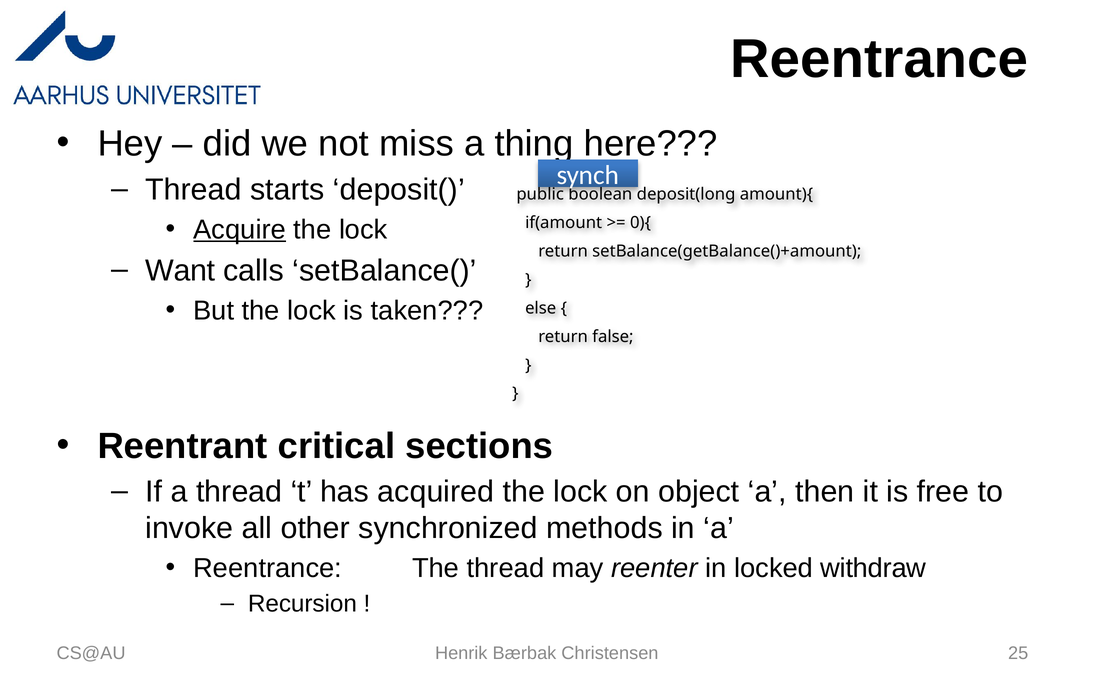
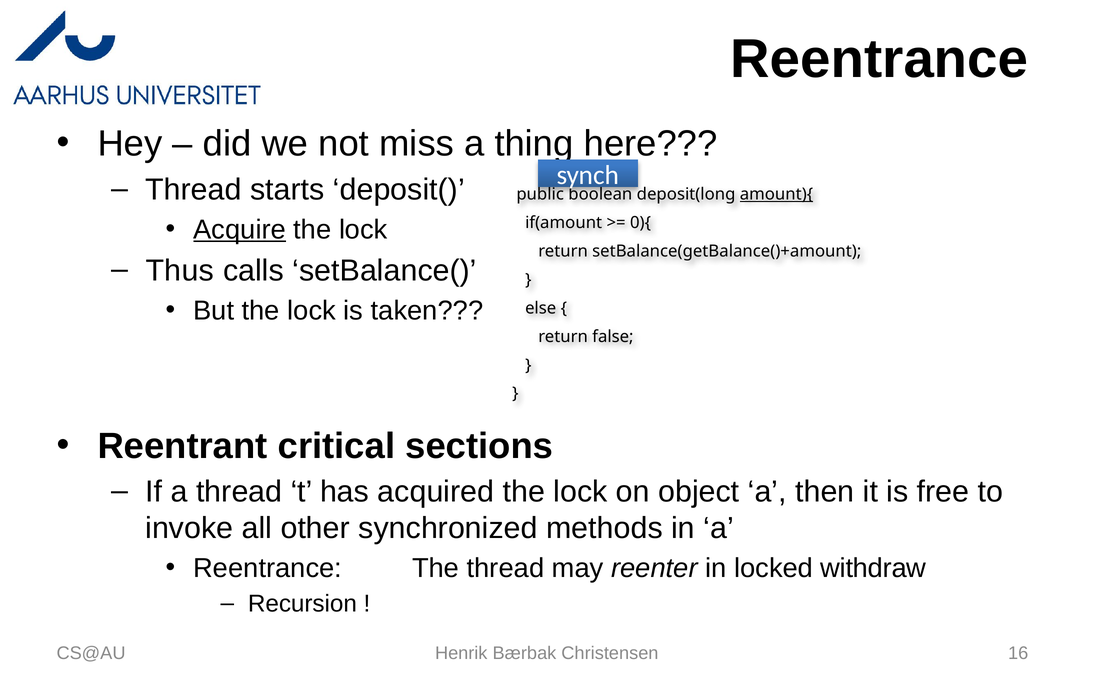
amount){ underline: none -> present (776, 194)
Want: Want -> Thus (180, 270)
25: 25 -> 16 (1018, 653)
